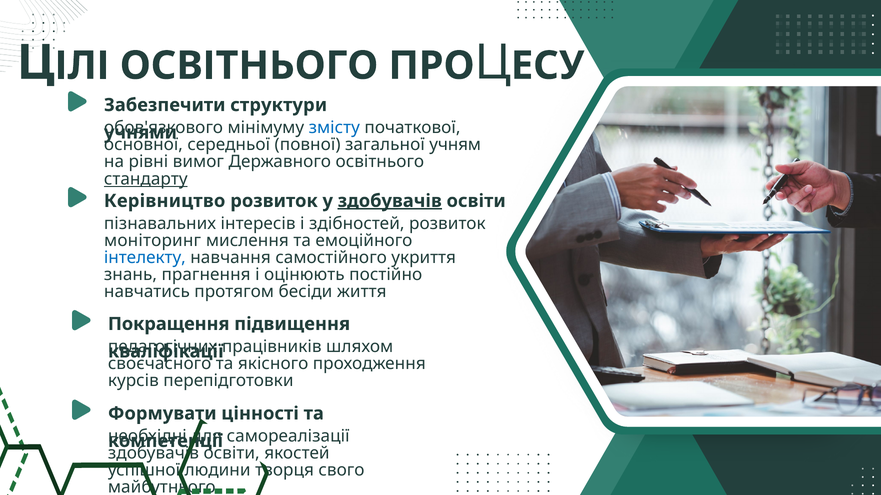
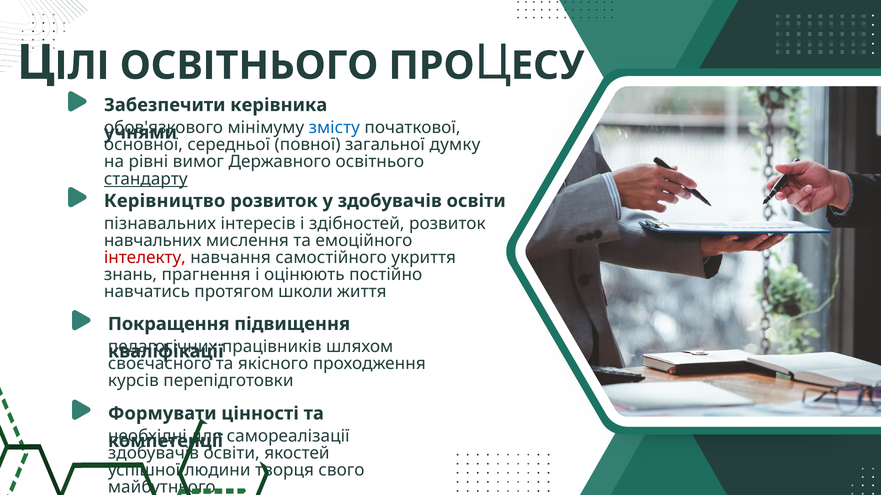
структури: структури -> керівника (279, 105)
учням: учням -> думку (455, 145)
здобувачів underline: present -> none (390, 201)
моніторинг: моніторинг -> навчальних (153, 241)
інтелекту colour: blue -> red (145, 258)
бесіди: бесіди -> школи (306, 292)
